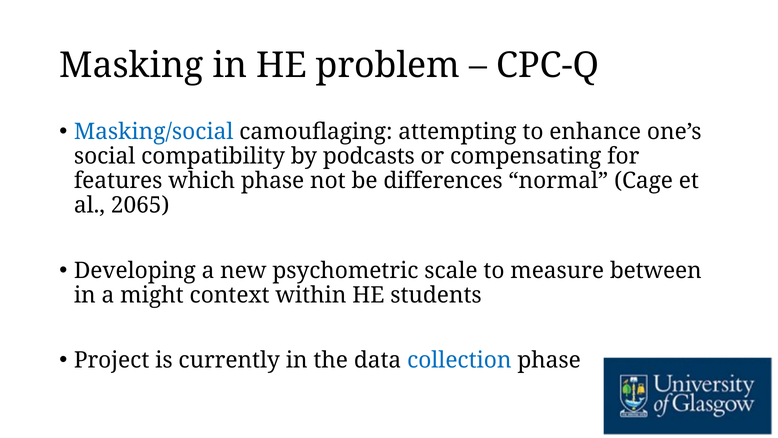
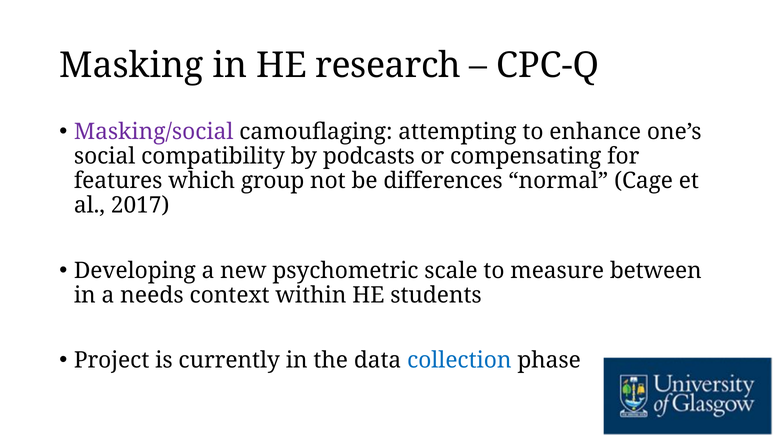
problem: problem -> research (388, 65)
Masking/social colour: blue -> purple (154, 132)
which phase: phase -> group (273, 181)
2065: 2065 -> 2017 (140, 205)
might: might -> needs (152, 295)
